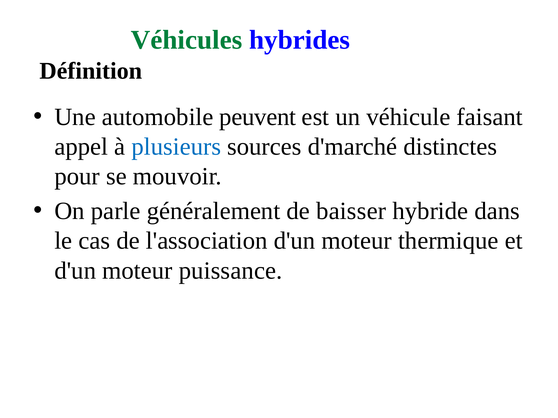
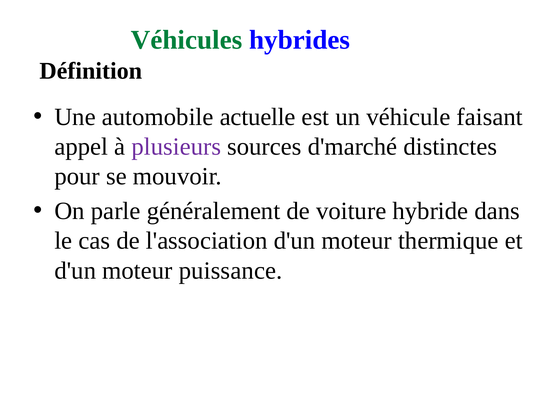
peuvent: peuvent -> actuelle (258, 117)
plusieurs colour: blue -> purple (176, 147)
baisser: baisser -> voiture (351, 211)
